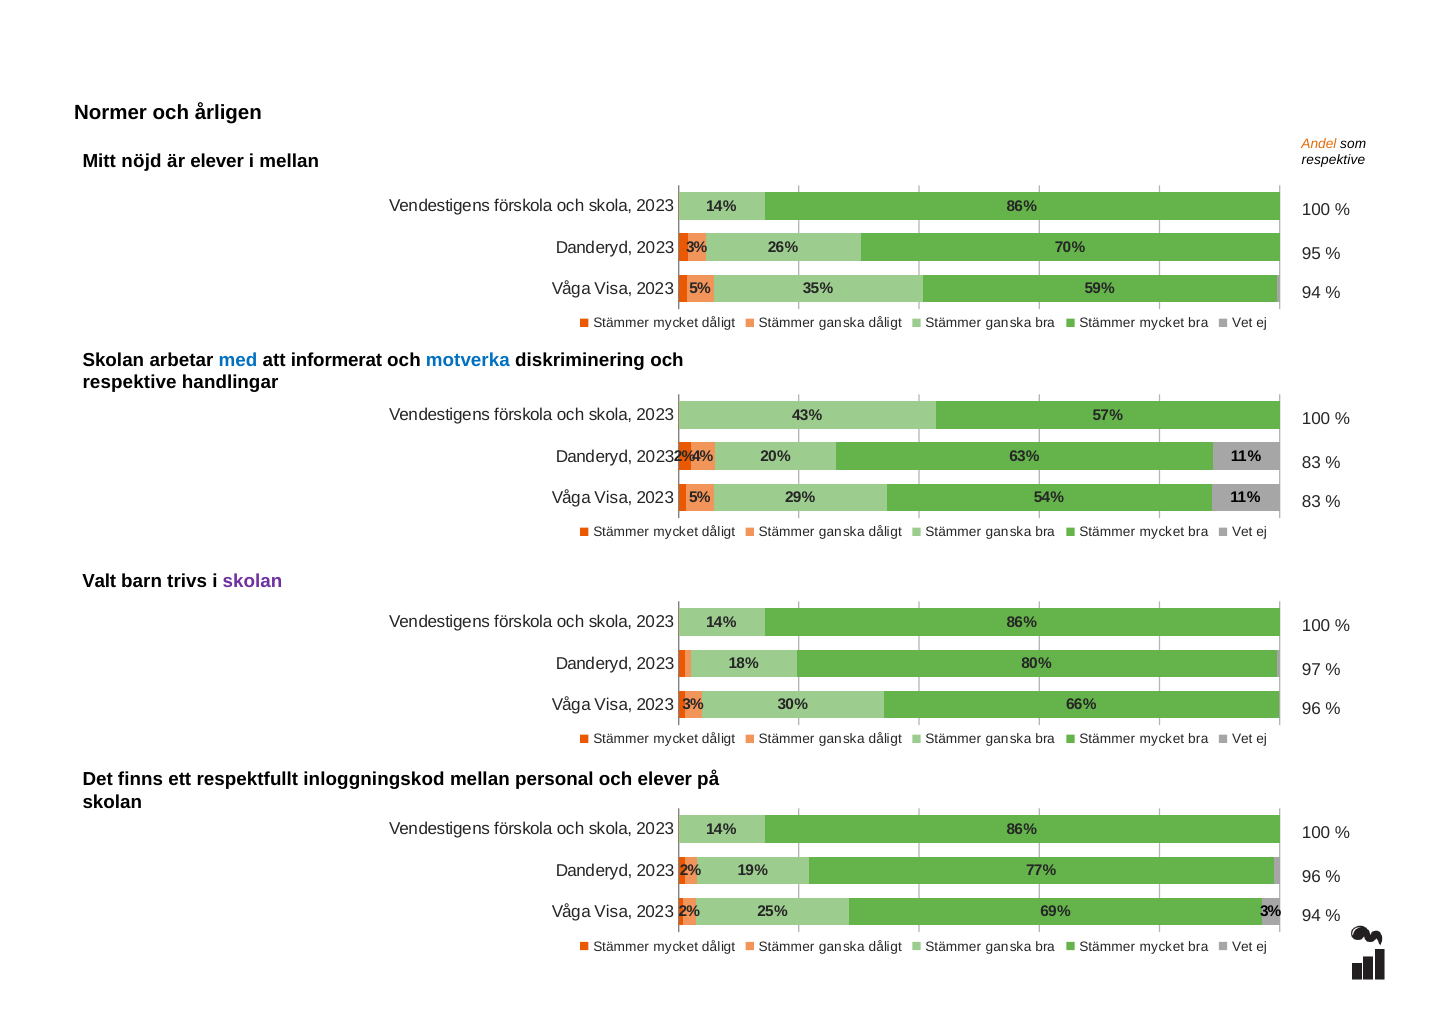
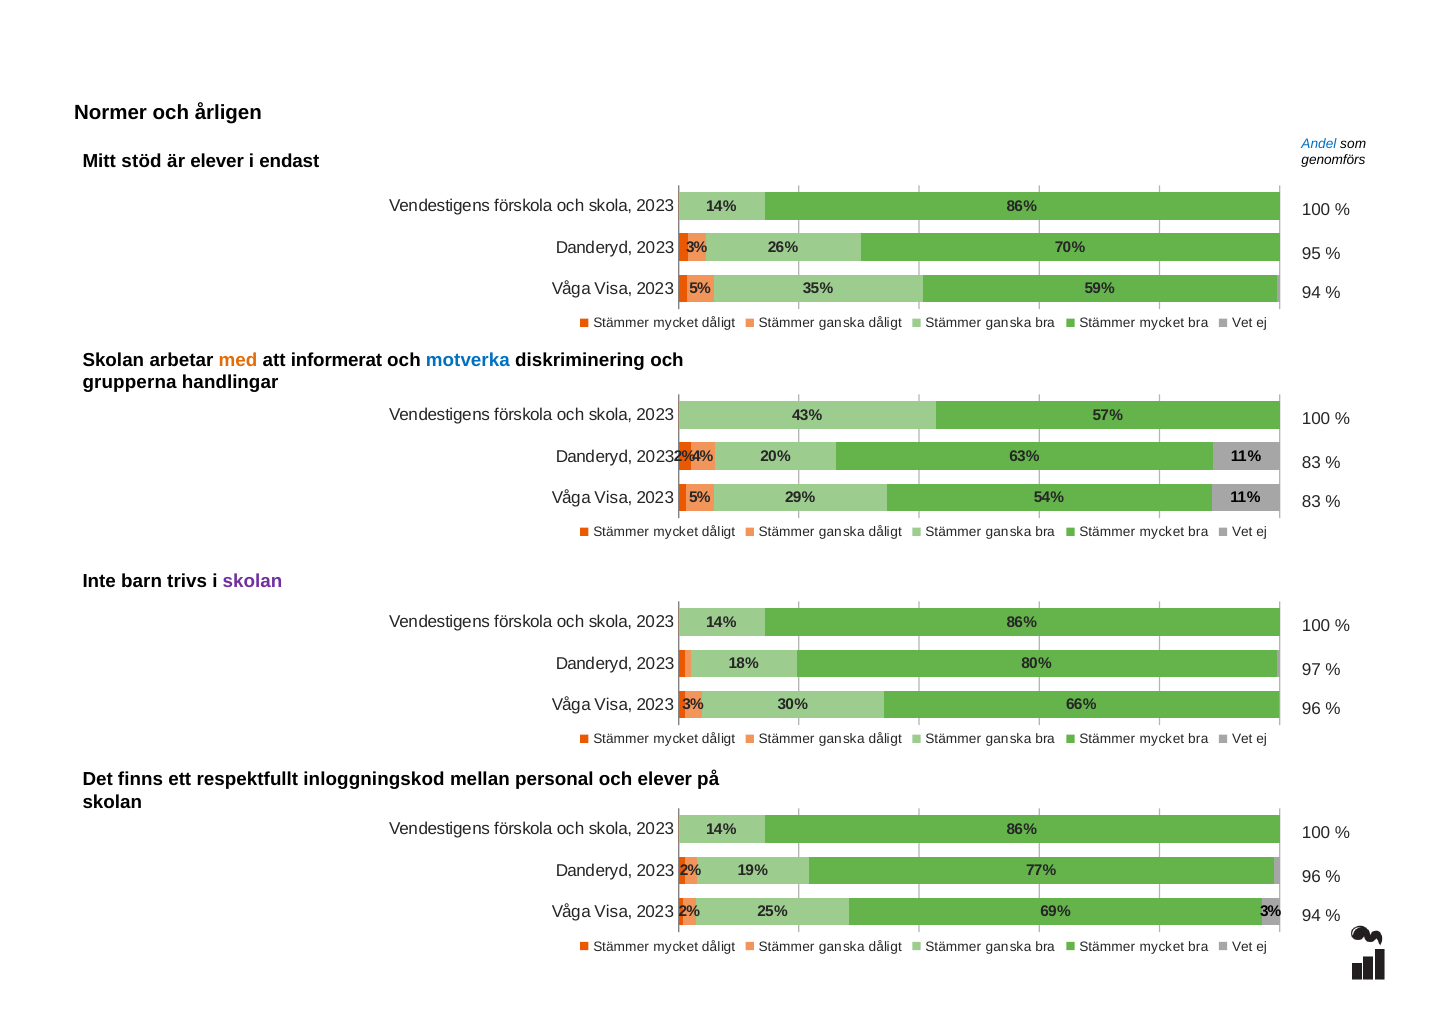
Andel colour: orange -> blue (1319, 144)
nöjd: nöjd -> stöd (142, 162)
i mellan: mellan -> endast (289, 162)
respektive: respektive -> genomförs (1333, 160)
med colour: blue -> orange (238, 360)
respektive: respektive -> grupperna (130, 383)
Valt: Valt -> Inte (99, 581)
